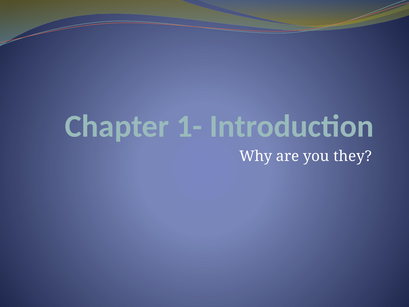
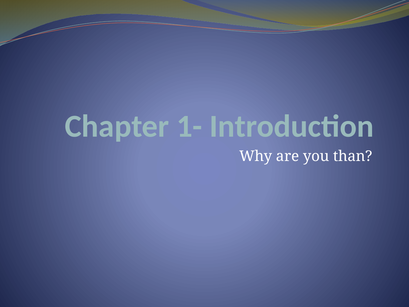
they: they -> than (353, 156)
